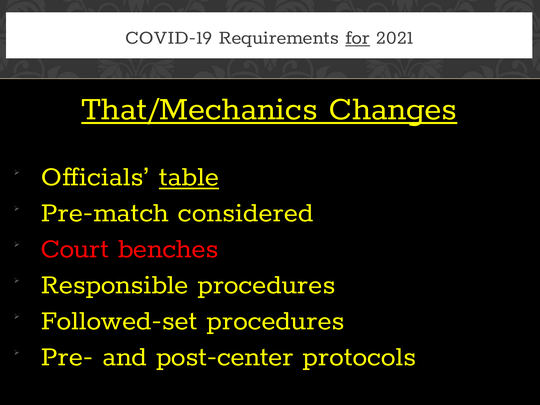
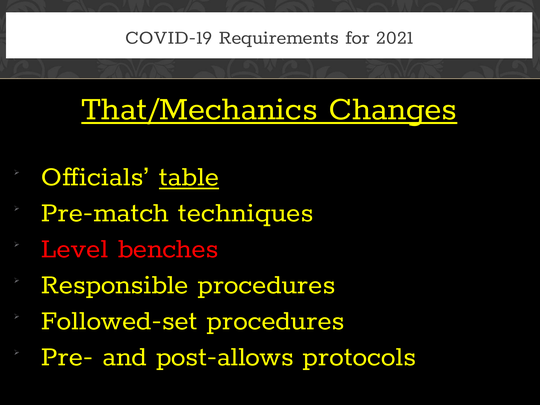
for underline: present -> none (358, 37)
considered: considered -> techniques (246, 212)
Court: Court -> Level (75, 248)
post-center: post-center -> post-allows (225, 356)
